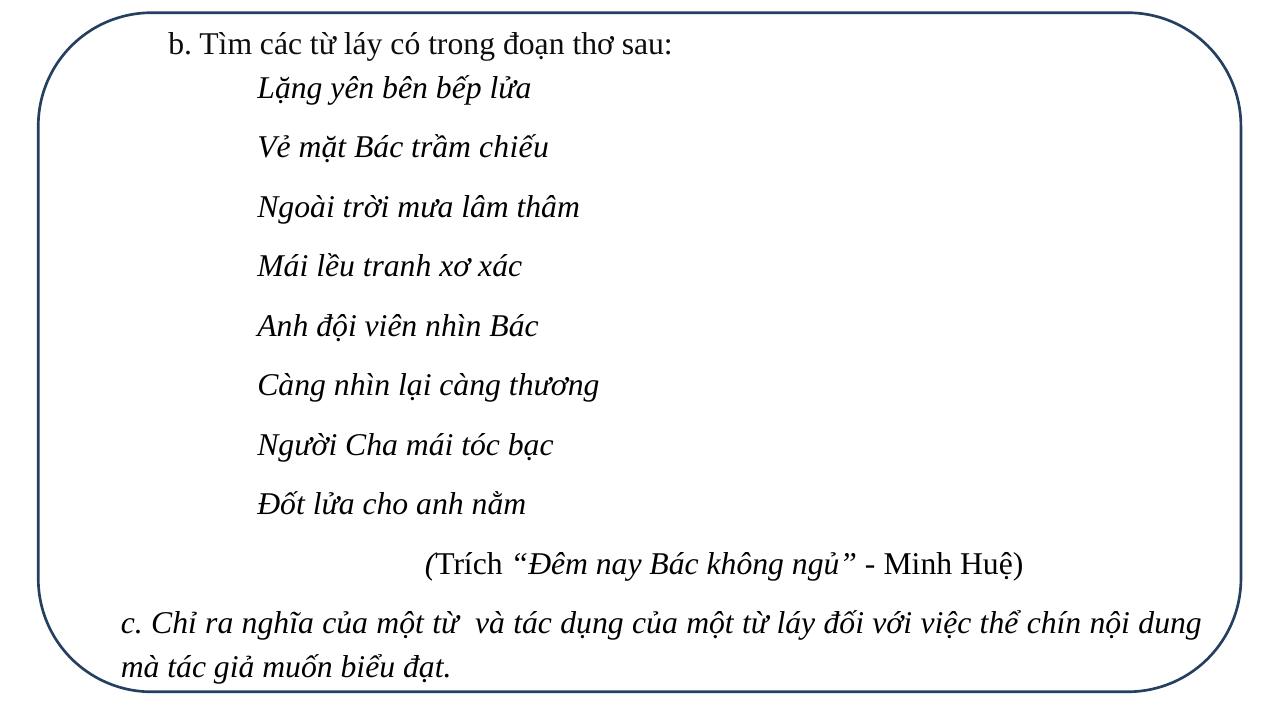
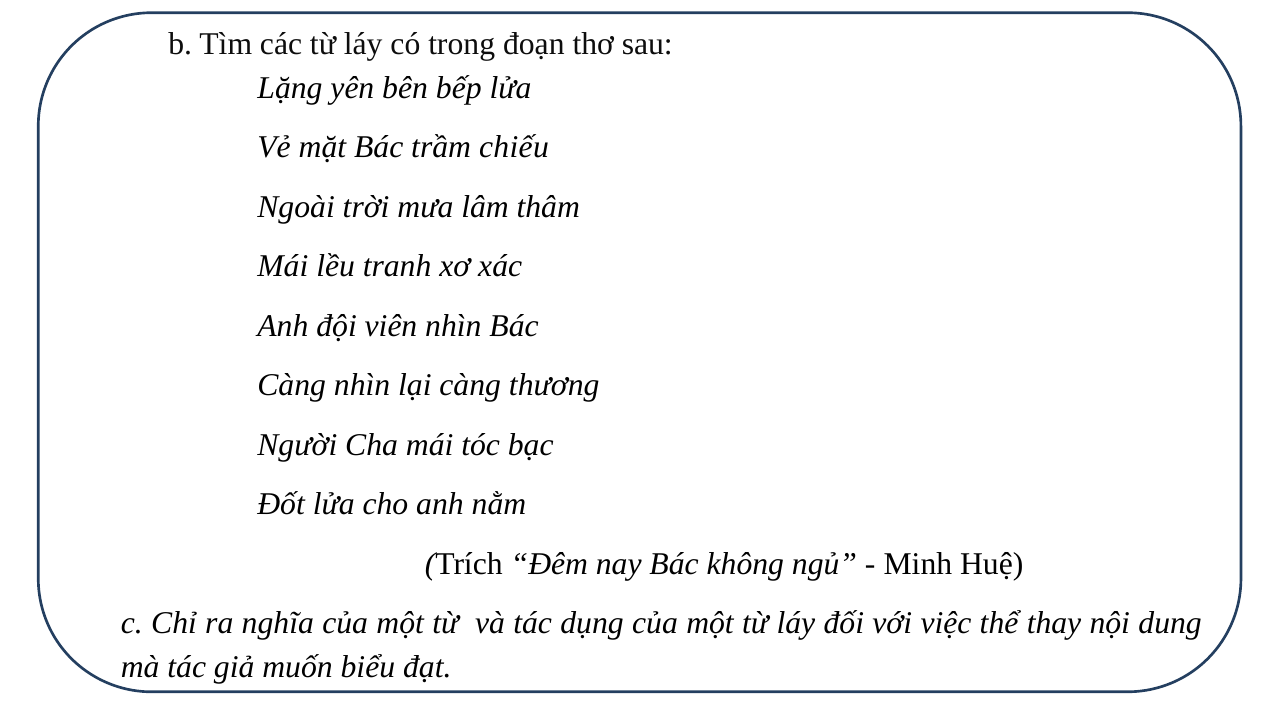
chín: chín -> thay (1054, 624)
